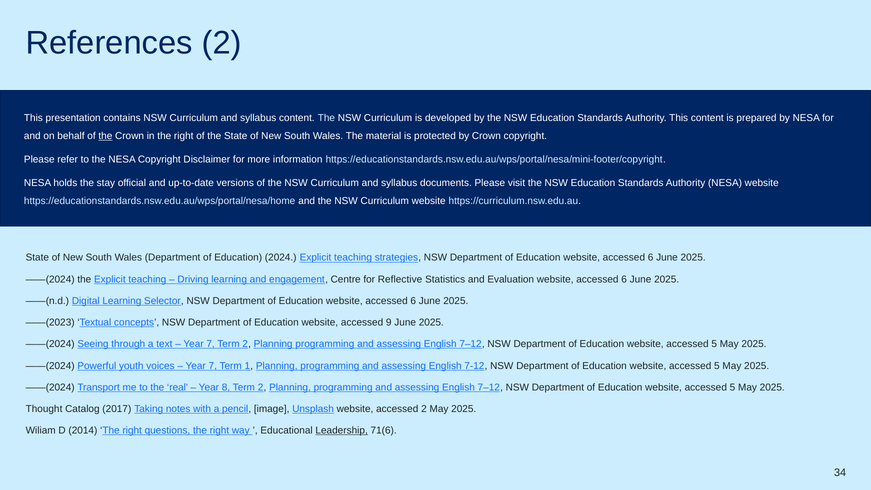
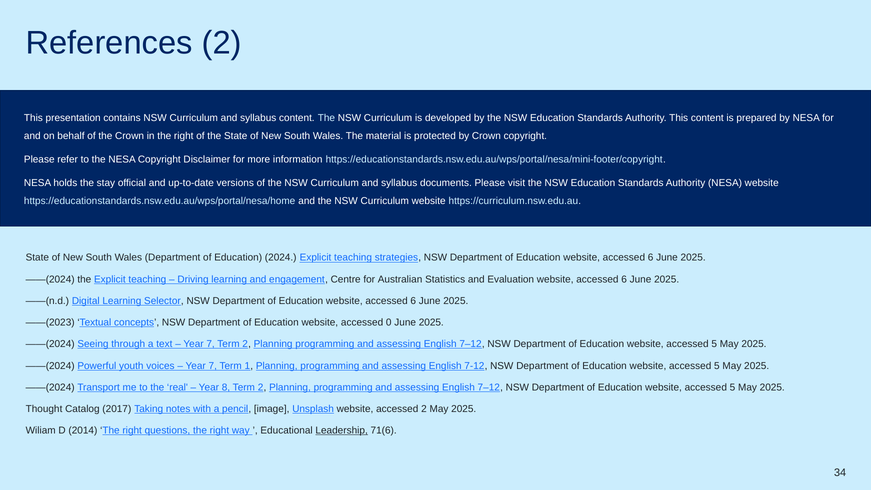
the underline: present -> none (105, 136)
Reflective: Reflective -> Australian (400, 279)
9: 9 -> 0 (389, 322)
